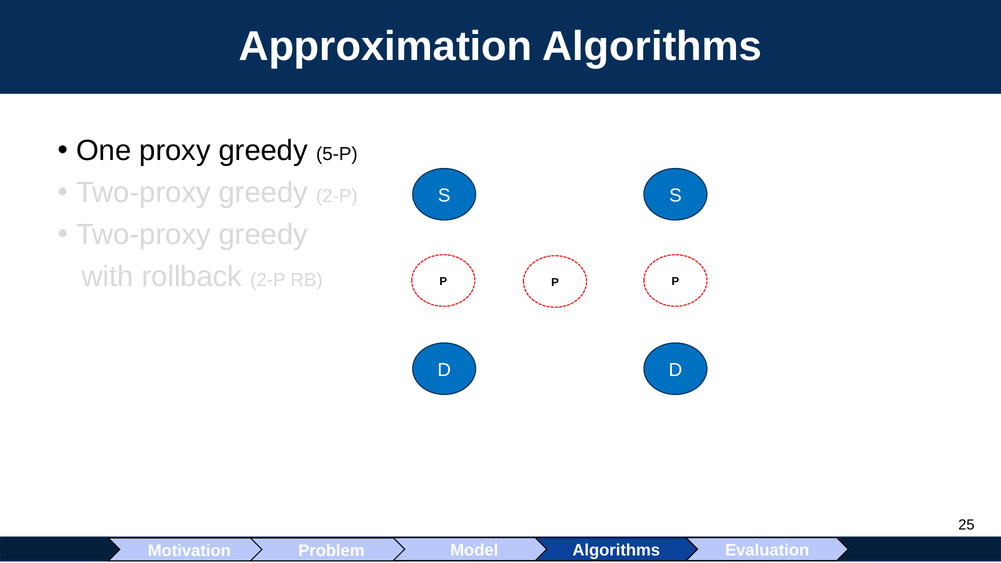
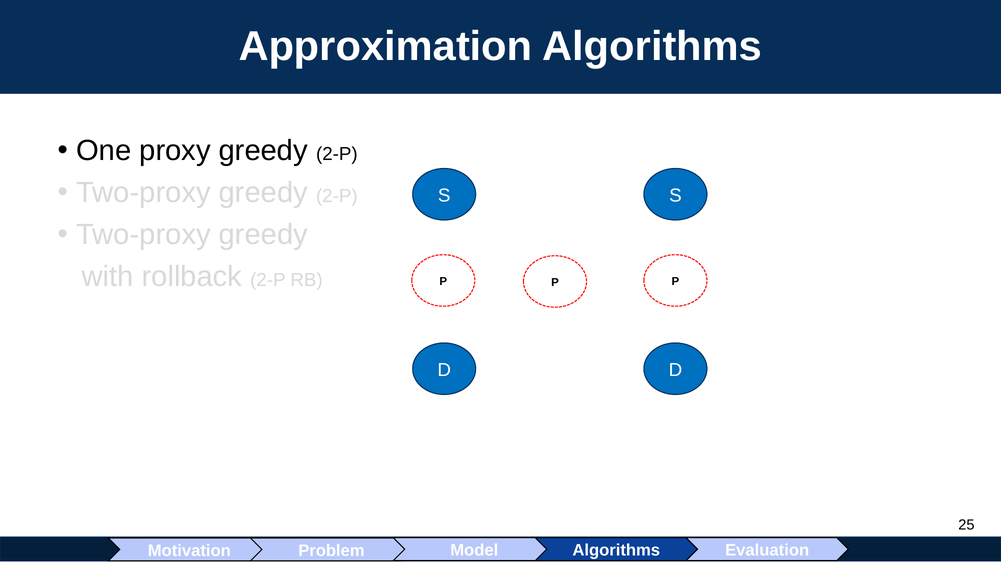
proxy greedy 5-P: 5-P -> 2-P (337, 154)
